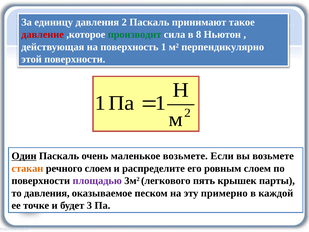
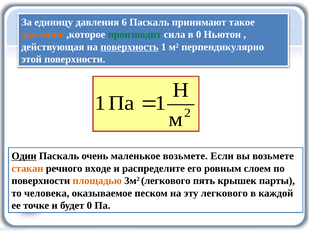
давления 2: 2 -> 6 (124, 22)
давление colour: red -> orange (43, 34)
в 8: 8 -> 0 (199, 34)
поверхность underline: none -> present (129, 47)
речного слоем: слоем -> входе (98, 168)
площадью colour: purple -> orange (97, 181)
то давления: давления -> человека (47, 193)
эту примерно: примерно -> легкового (224, 193)
будет 3: 3 -> 0 (89, 205)
